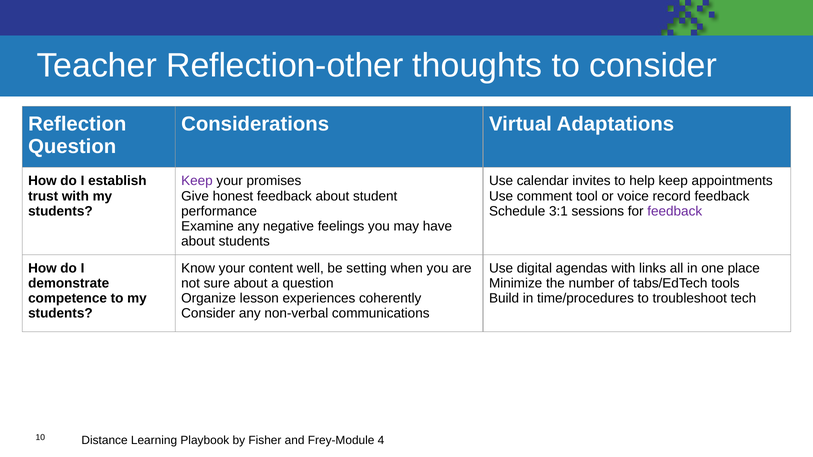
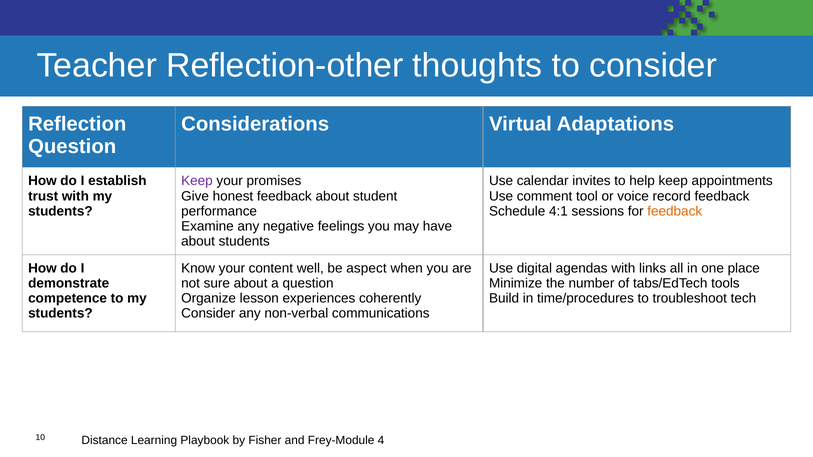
3:1: 3:1 -> 4:1 (558, 211)
feedback colour: purple -> orange (675, 211)
setting: setting -> aspect (366, 269)
